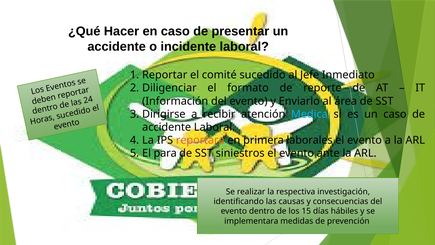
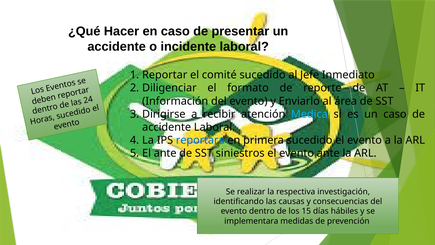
reportara colour: orange -> blue (200, 140)
primera laborales: laborales -> sucedido (310, 140)
El para: para -> ante (165, 153)
